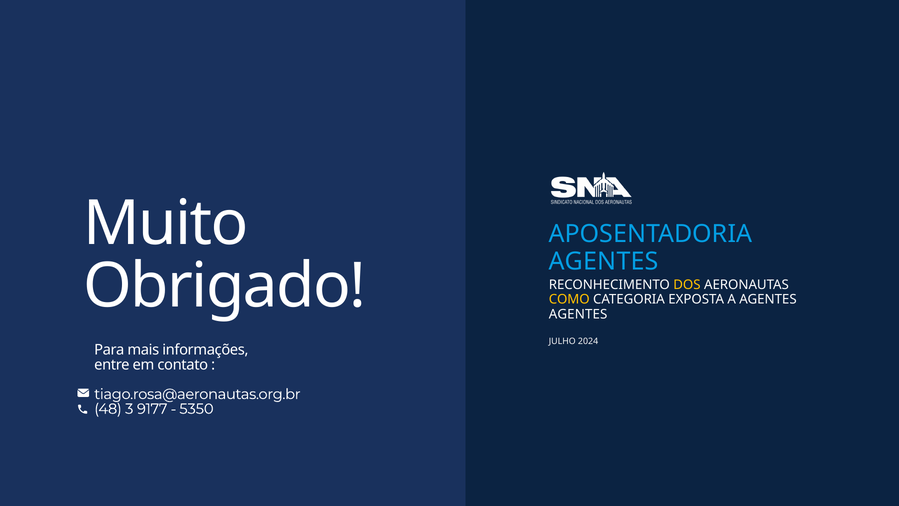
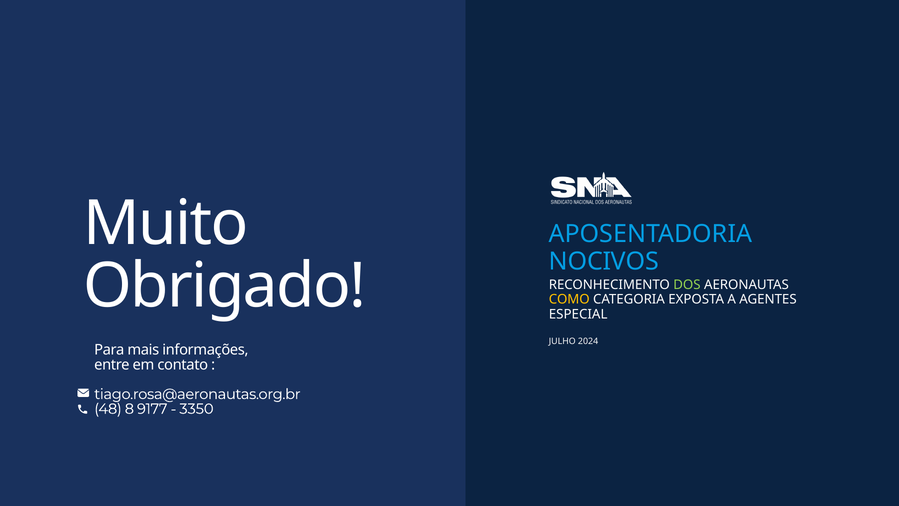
AGENTES: AGENTES -> NOCIVOS (604, 262)
DOS colour: yellow -> light green (687, 285)
AGENTES: AGENTES -> ESPECIAL (578, 314)
3: 3 -> 8 (129, 409)
5350: 5350 -> 3350 (196, 409)
